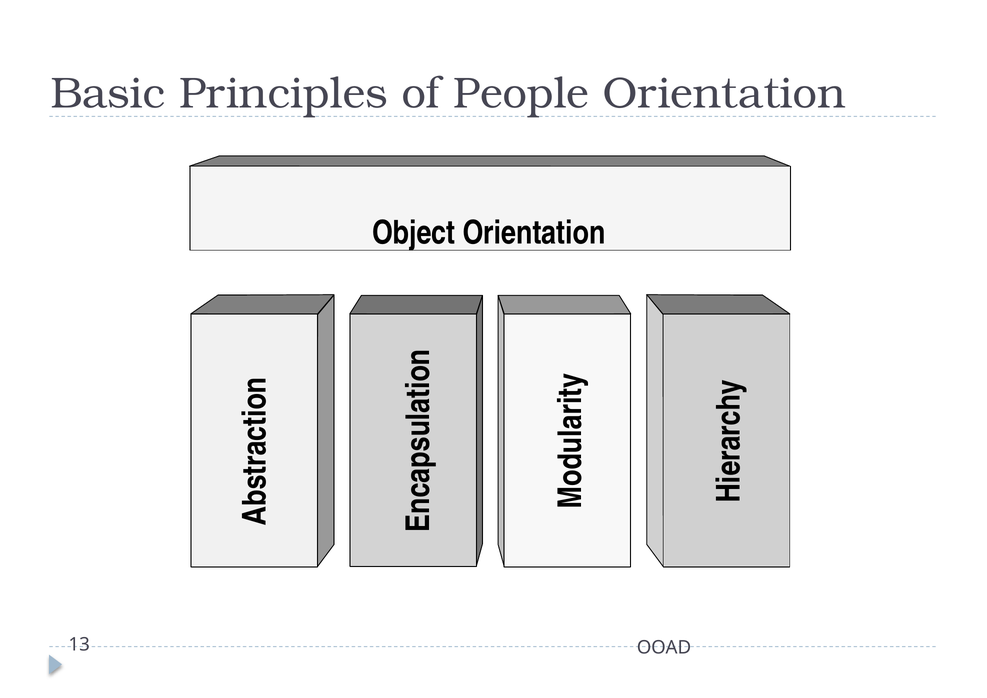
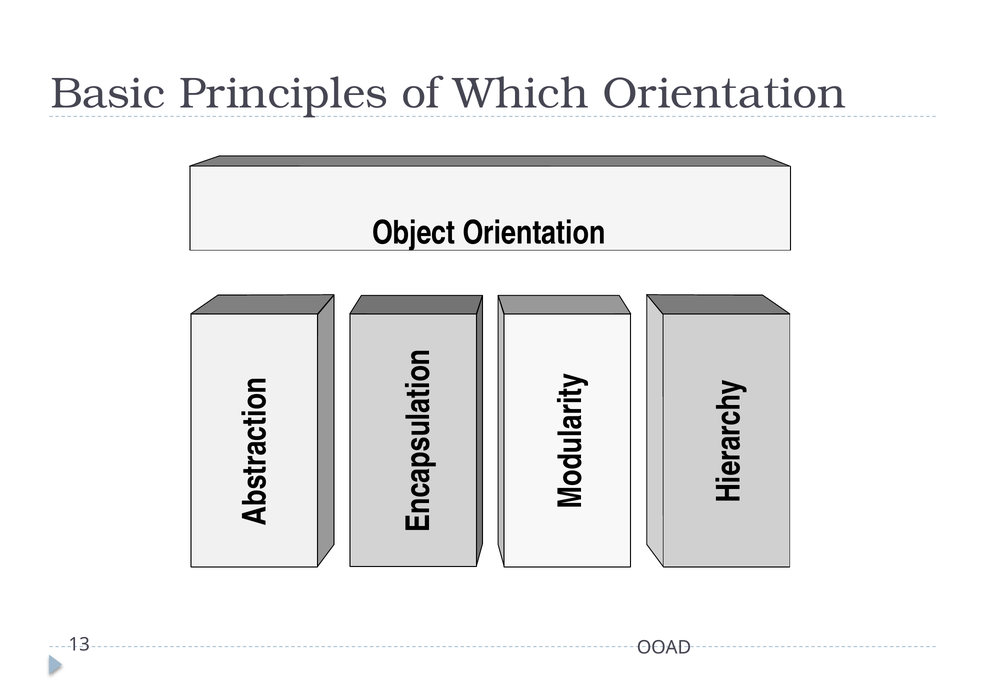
People: People -> Which (521, 93)
